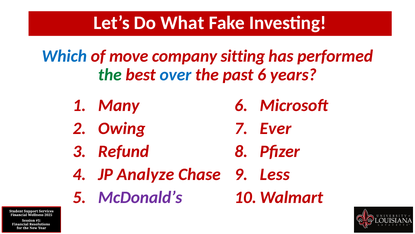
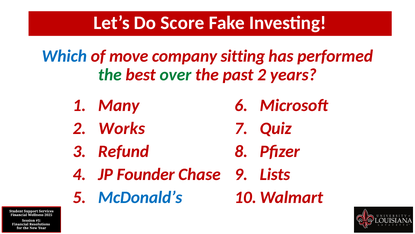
What: What -> Score (182, 23)
over colour: blue -> green (175, 75)
past 6: 6 -> 2 (262, 75)
Owing: Owing -> Works (122, 128)
Ever: Ever -> Quiz (276, 128)
Analyze: Analyze -> Founder (146, 174)
Less: Less -> Lists (275, 174)
McDonald’s colour: purple -> blue (140, 197)
